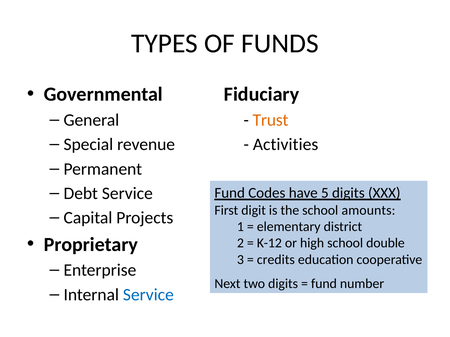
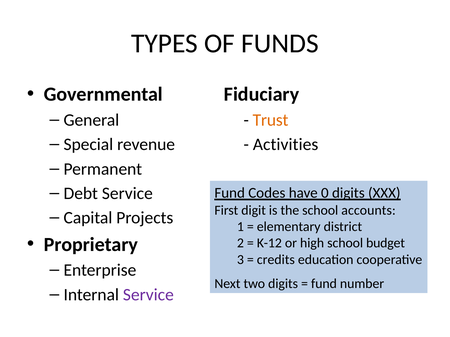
5: 5 -> 0 (325, 193)
amounts: amounts -> accounts (368, 210)
double: double -> budget (386, 243)
Service colour: blue -> purple (148, 295)
